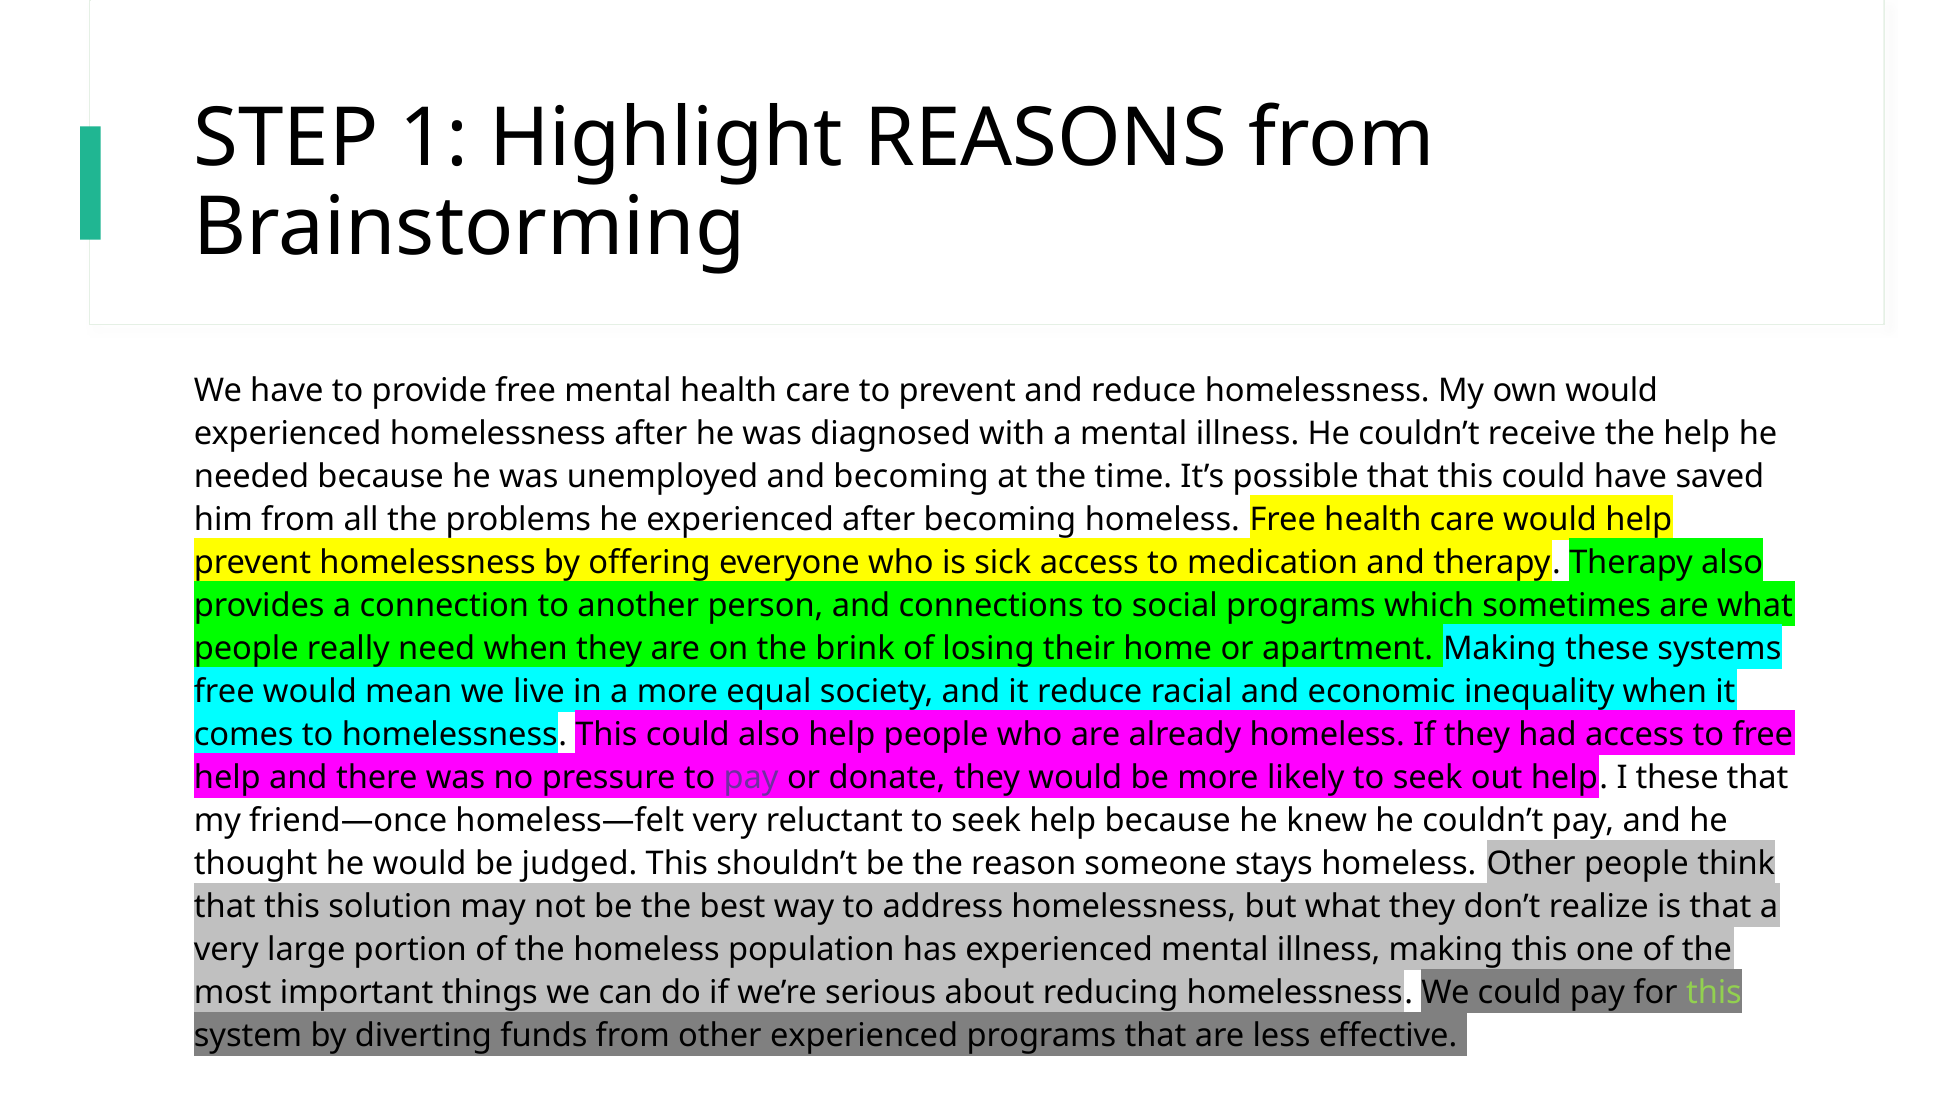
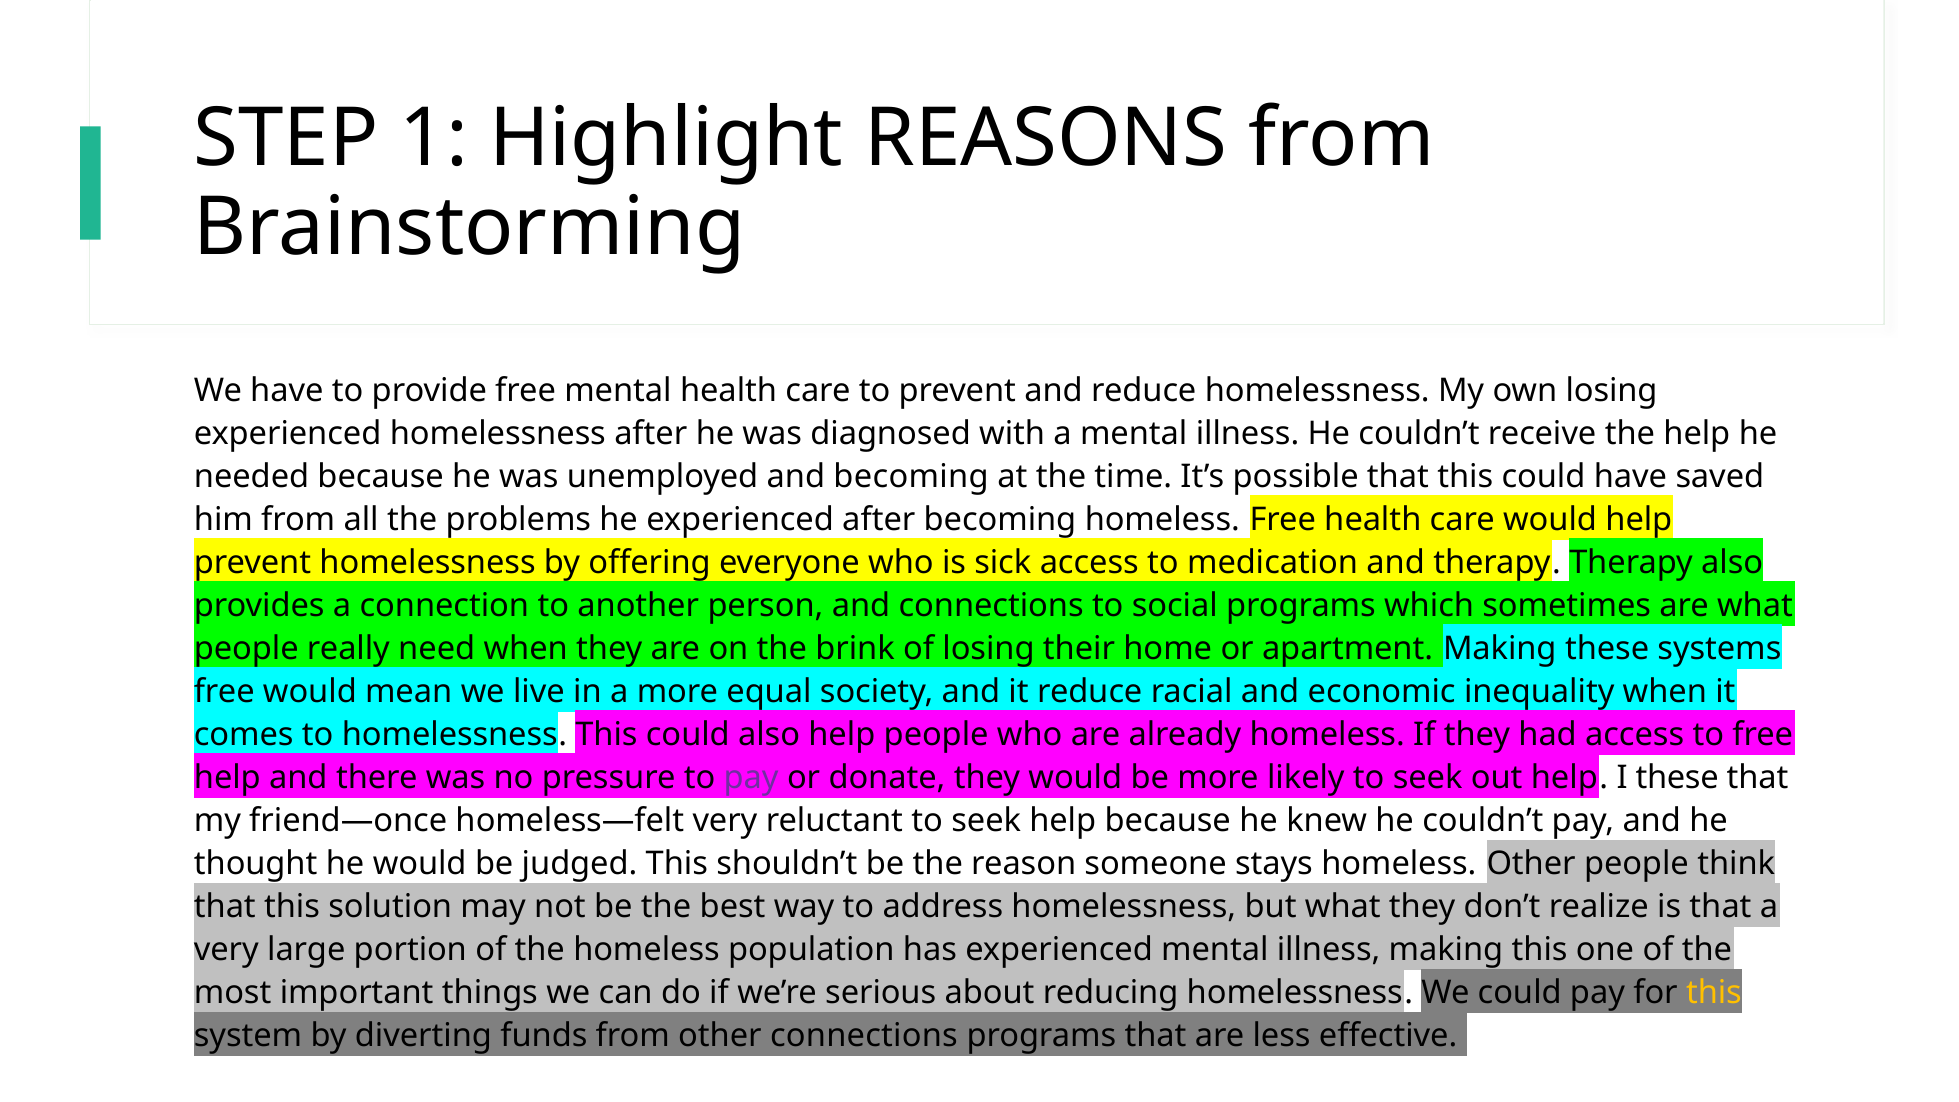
own would: would -> losing (1612, 390)
this colour: light green -> yellow (1714, 993)
other experienced: experienced -> connections (864, 1036)
